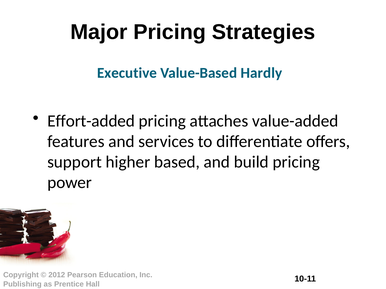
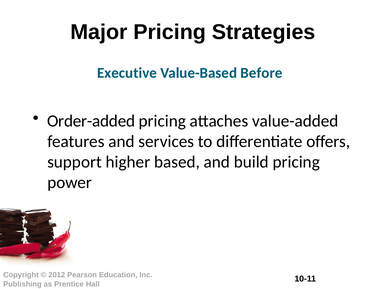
Hardly: Hardly -> Before (261, 73)
Effort-added: Effort-added -> Order-added (91, 121)
